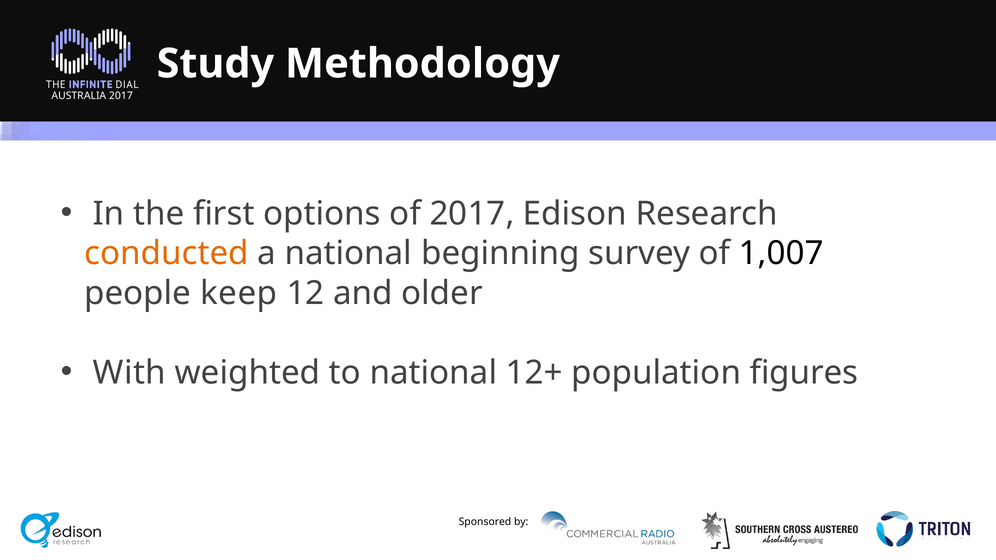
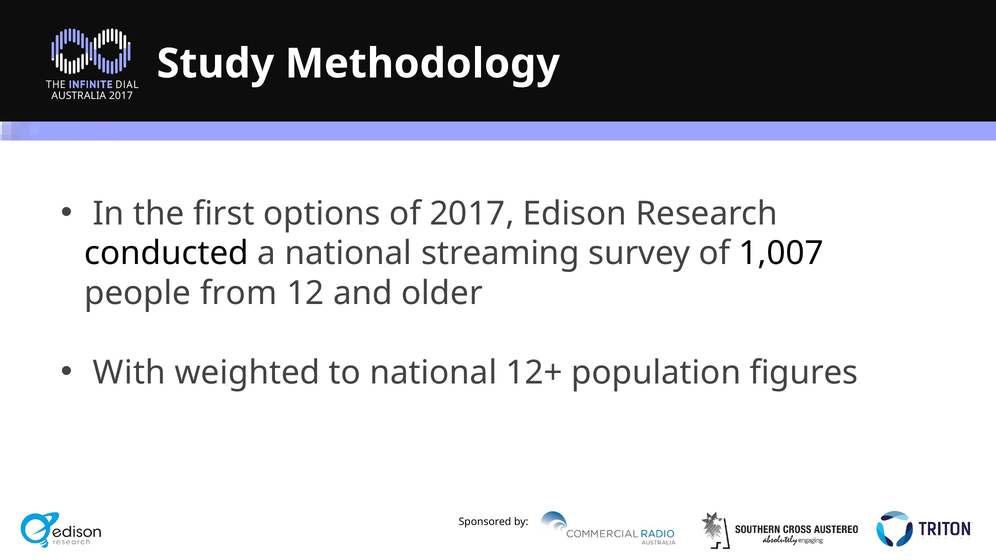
conducted colour: orange -> black (166, 254)
beginning: beginning -> streaming (501, 254)
keep: keep -> from (239, 293)
